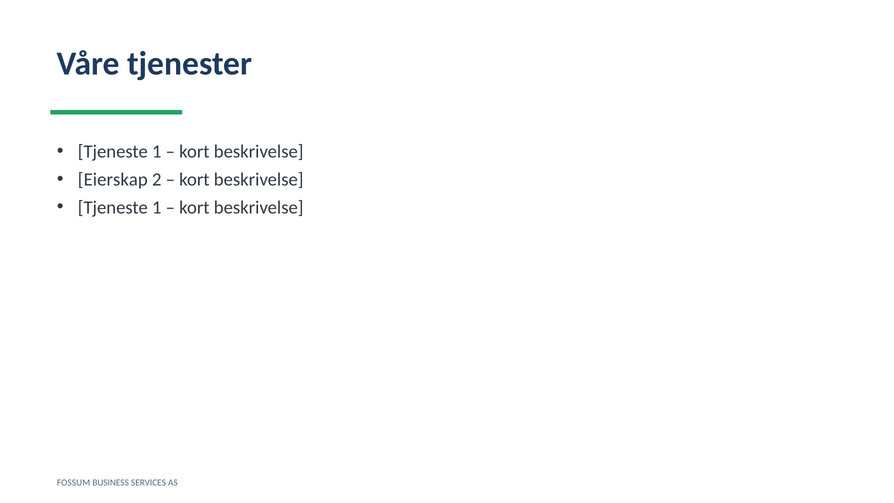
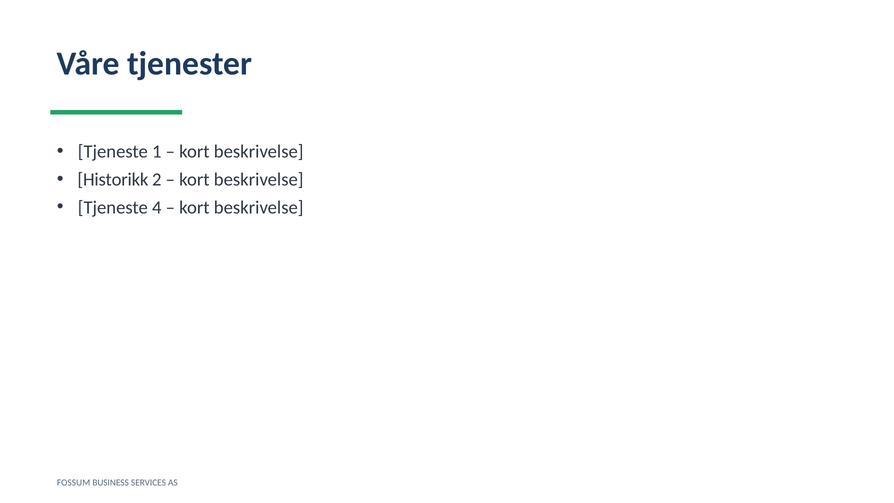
Eierskap: Eierskap -> Historikk (113, 179)
1: 1 -> 4 (157, 207)
